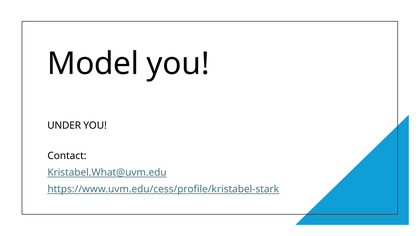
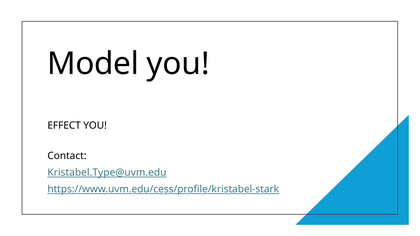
UNDER: UNDER -> EFFECT (64, 126)
Kristabel.What@uvm.edu: Kristabel.What@uvm.edu -> Kristabel.Type@uvm.edu (107, 173)
